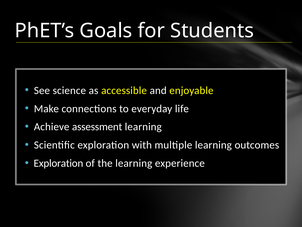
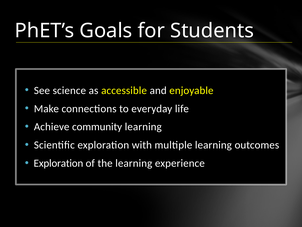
assessment: assessment -> community (97, 127)
